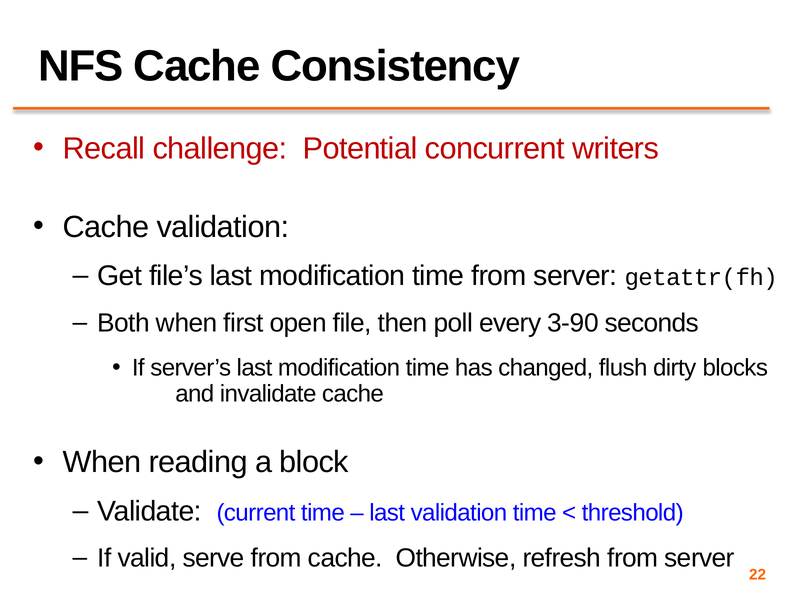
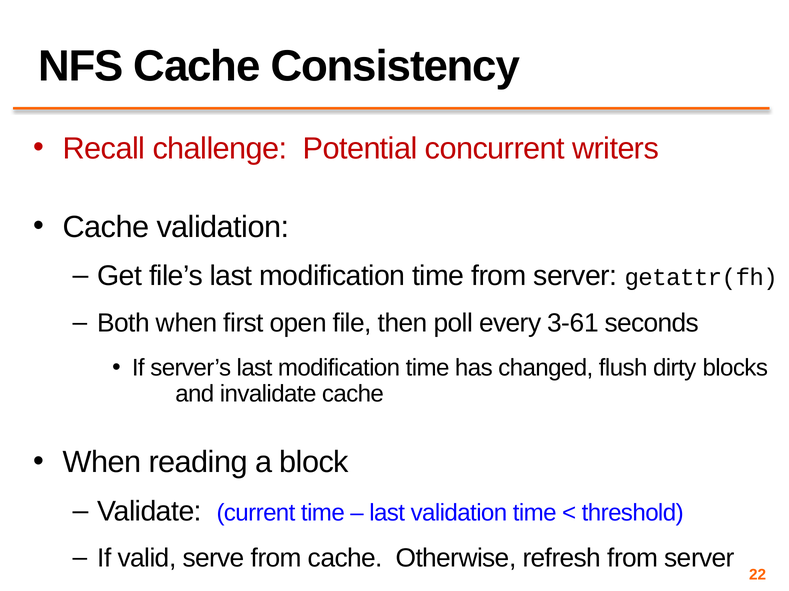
3-90: 3-90 -> 3-61 (573, 323)
